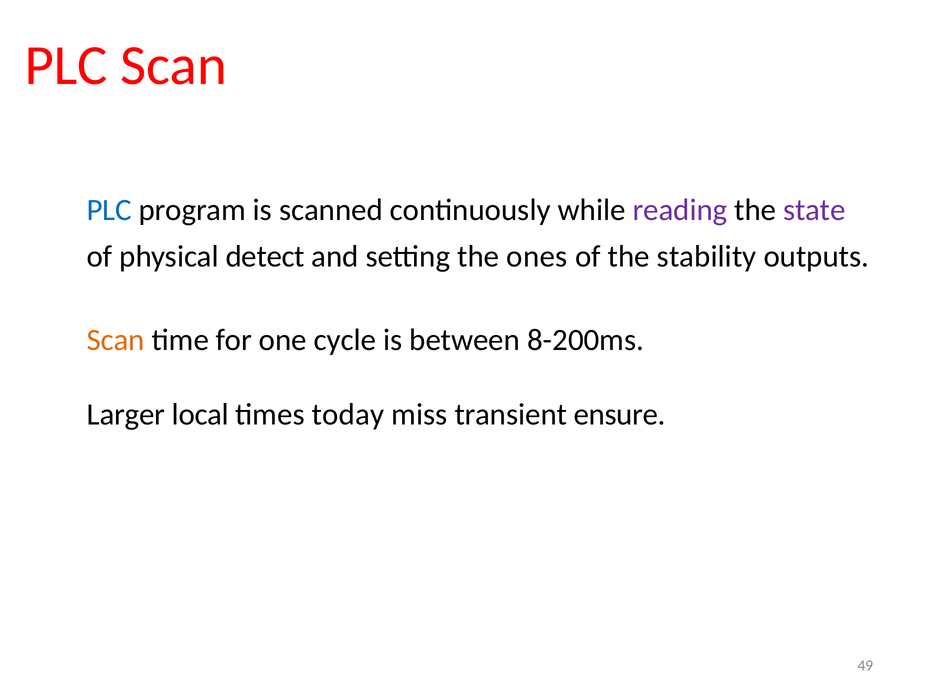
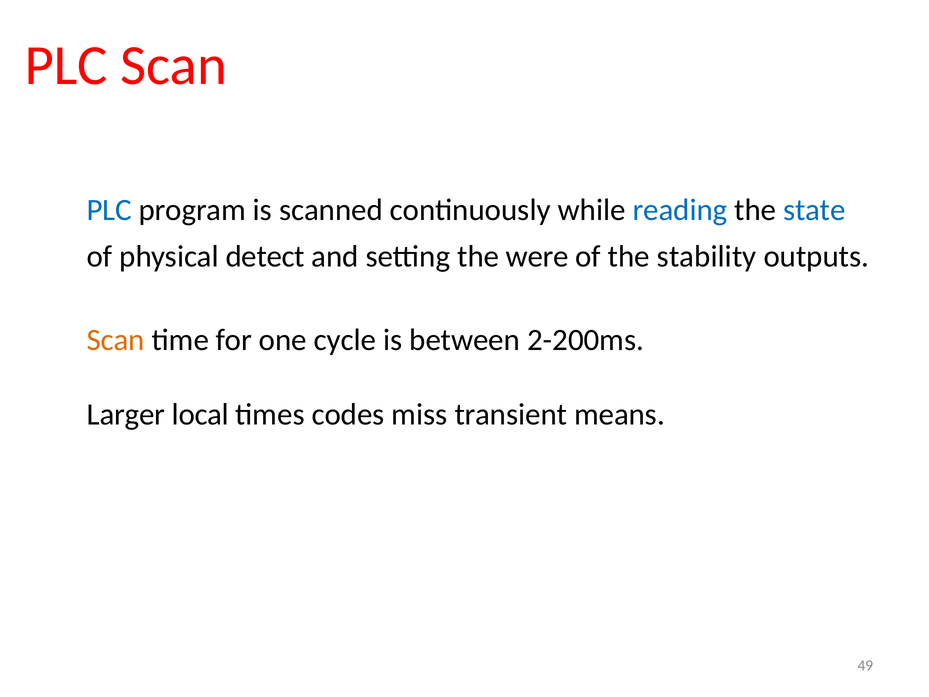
reading colour: purple -> blue (680, 210)
state colour: purple -> blue (814, 210)
ones: ones -> were (537, 257)
8-200ms: 8-200ms -> 2-200ms (586, 340)
today: today -> codes (348, 414)
ensure: ensure -> means (619, 414)
